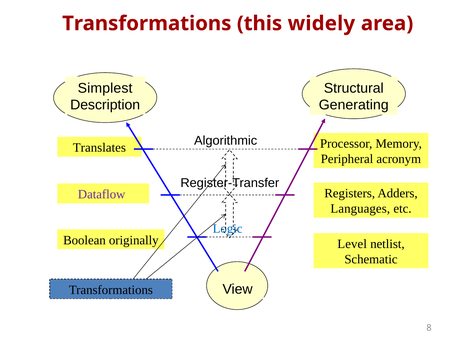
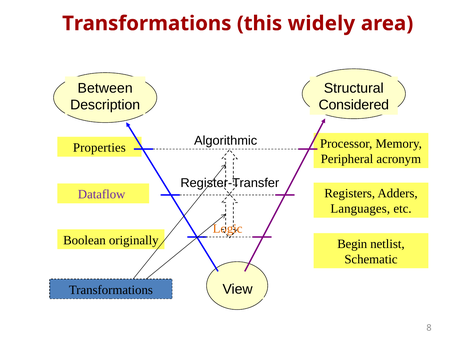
Simplest: Simplest -> Between (105, 88)
Generating: Generating -> Considered (354, 105)
Translates: Translates -> Properties (99, 148)
Logic colour: blue -> orange (228, 229)
Level: Level -> Begin (352, 244)
